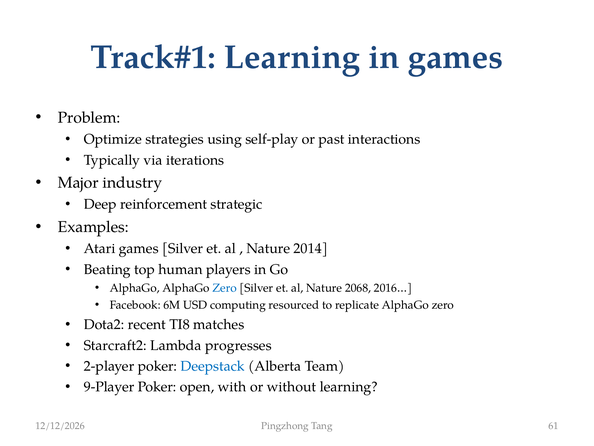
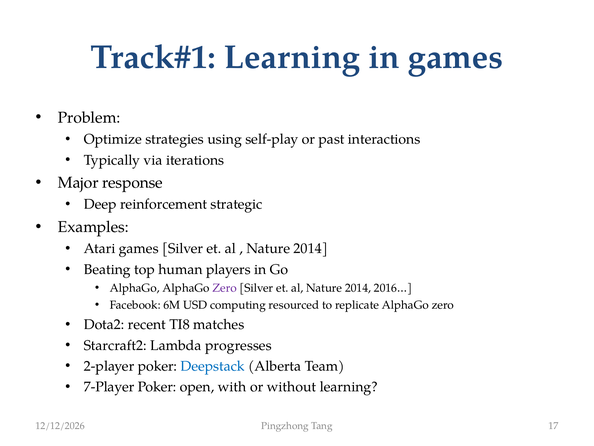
industry: industry -> response (132, 182)
Zero colour: blue -> purple (225, 288)
al Nature 2068: 2068 -> 2014 (358, 288)
9-Player: 9-Player -> 7-Player (109, 387)
61: 61 -> 17 (553, 425)
